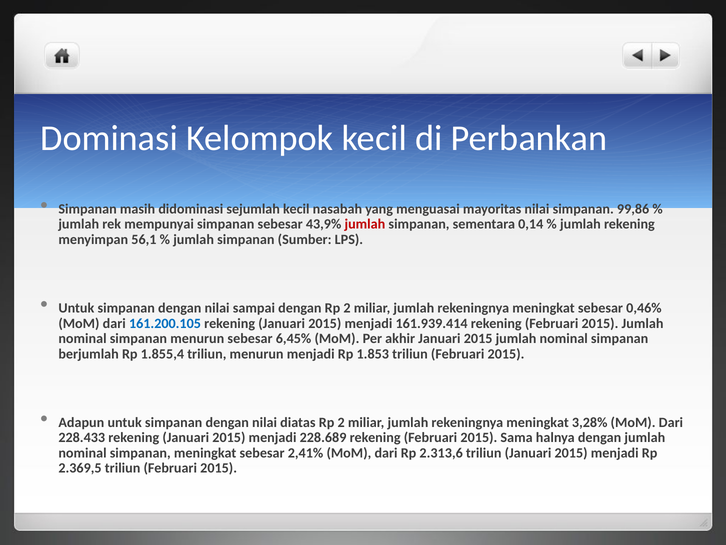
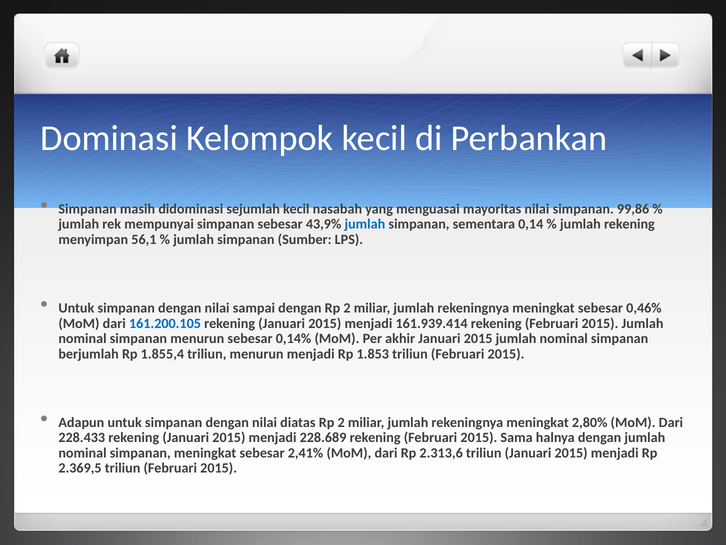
jumlah colour: red -> blue (365, 224)
6,45%: 6,45% -> 0,14% (294, 338)
3,28%: 3,28% -> 2,80% (590, 422)
